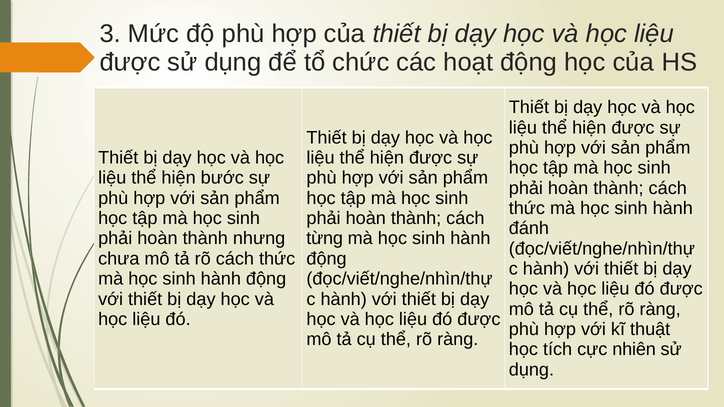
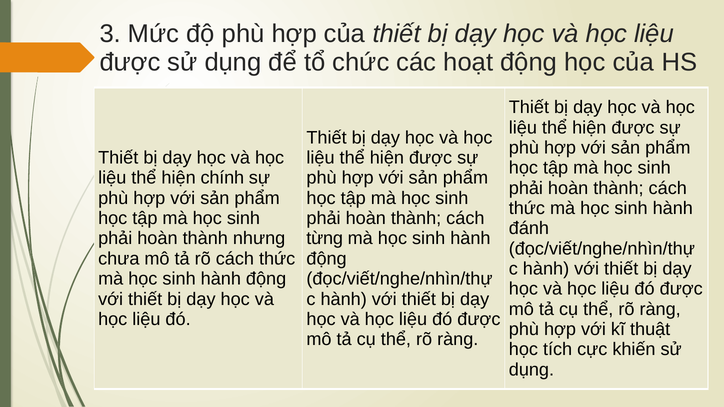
bước: bước -> chính (222, 178)
nhiên: nhiên -> khiến (634, 350)
